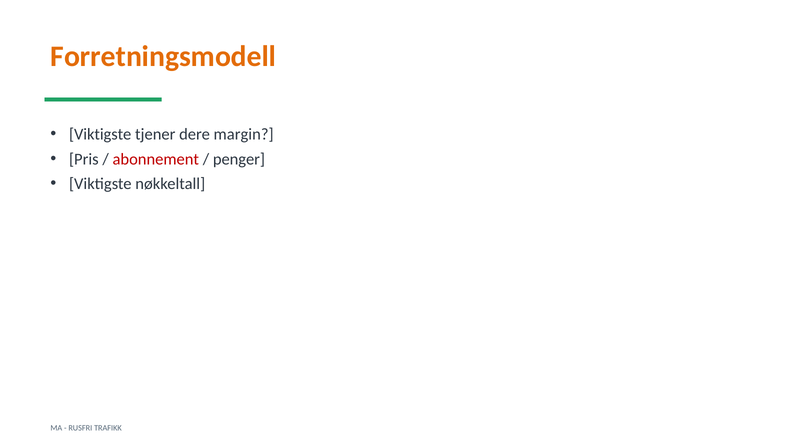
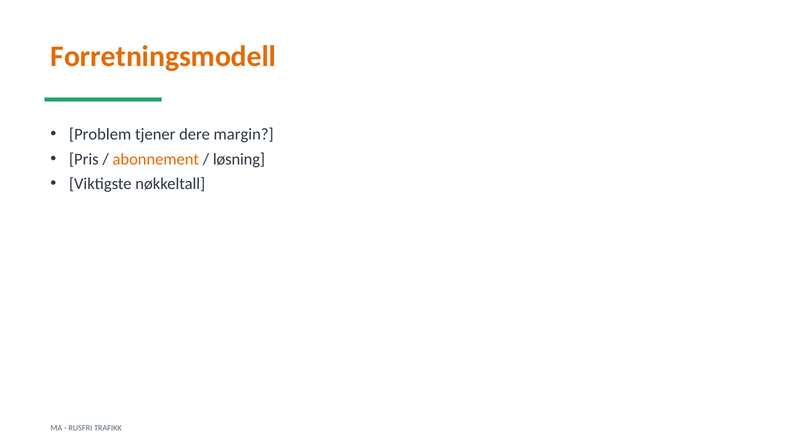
Viktigste: Viktigste -> Problem (100, 134)
abonnement colour: red -> orange (156, 159)
penger: penger -> løsning (239, 159)
